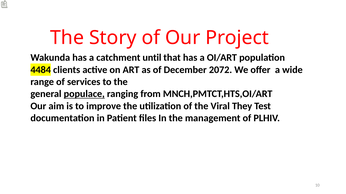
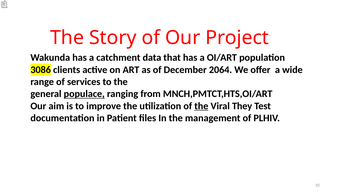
until: until -> data (152, 58)
4484: 4484 -> 3086 (41, 70)
2072: 2072 -> 2064 (221, 70)
the underline: none -> present (201, 106)
